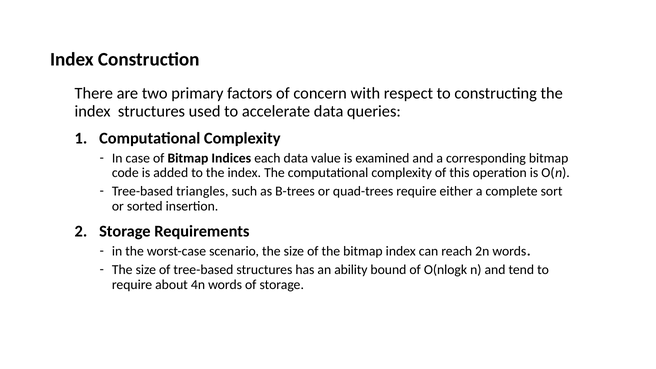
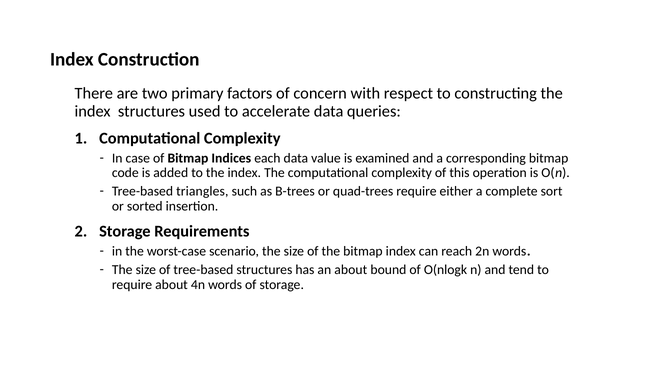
an ability: ability -> about (351, 270)
